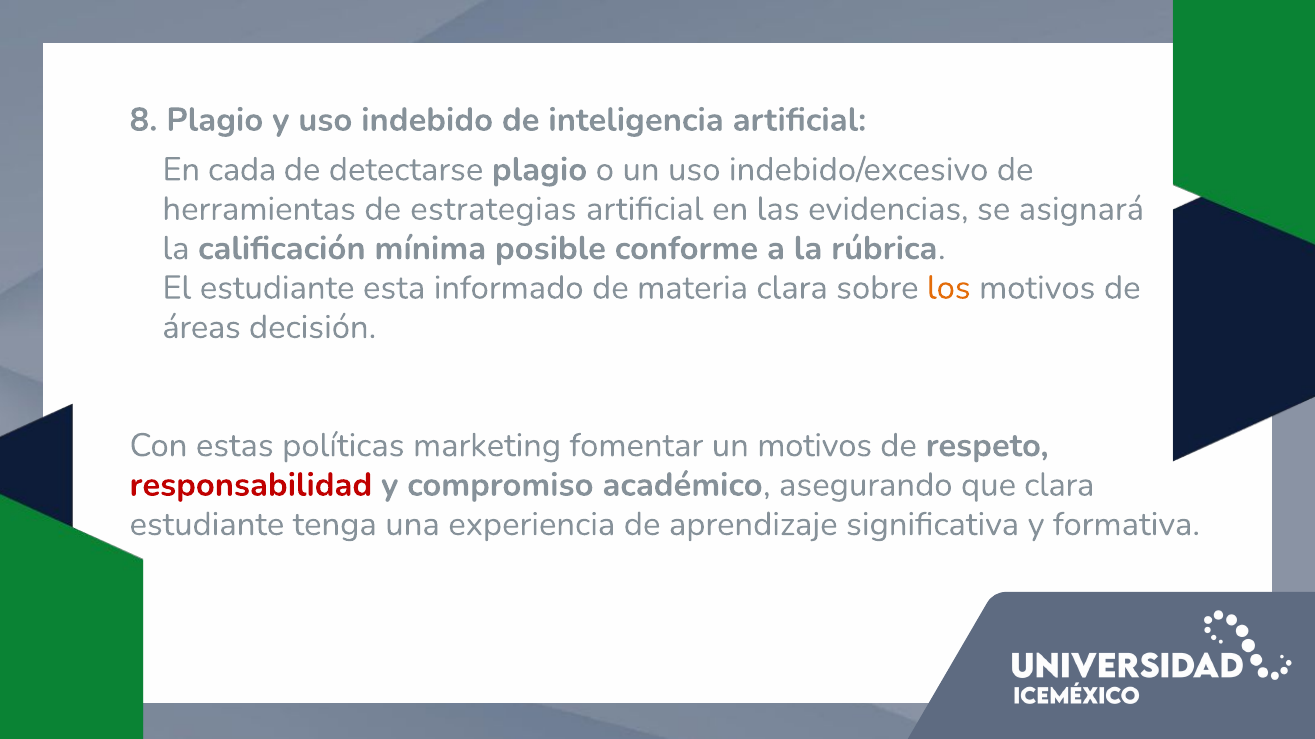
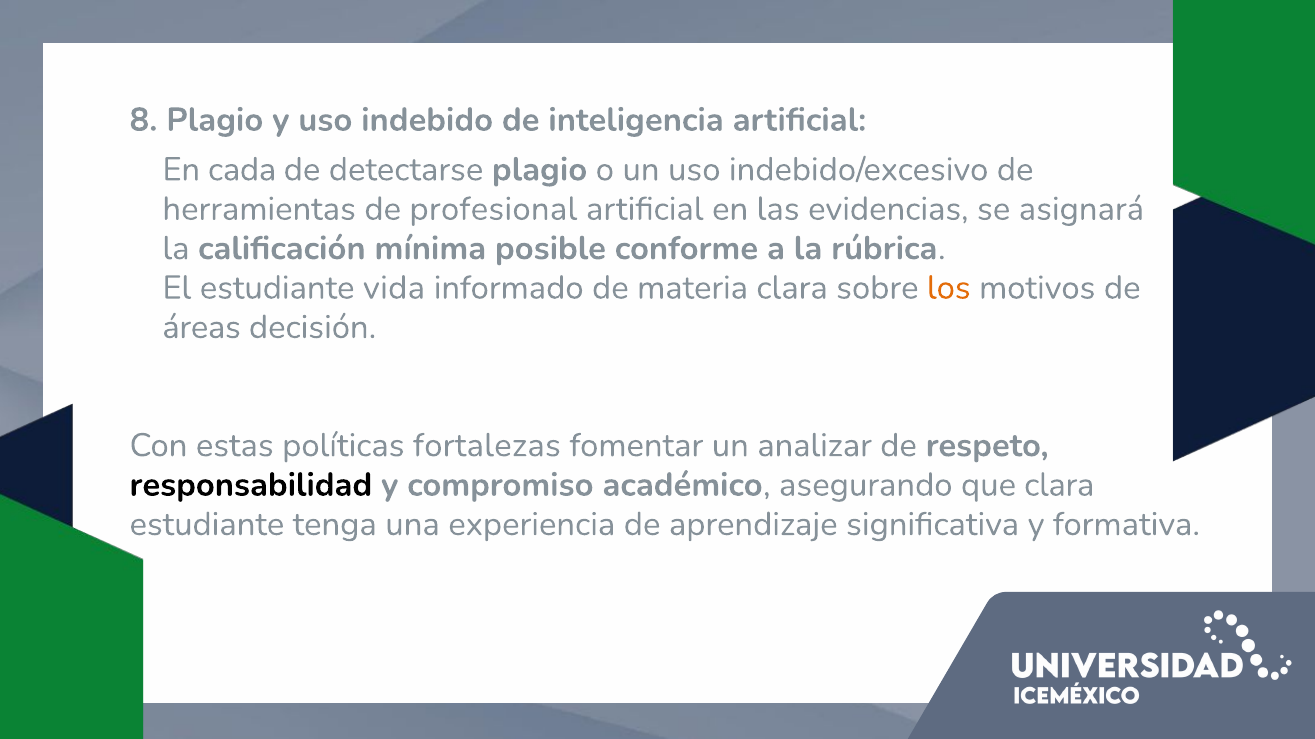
estrategias: estrategias -> profesional (493, 209)
esta: esta -> vida (394, 288)
marketing: marketing -> fortalezas (487, 446)
un motivos: motivos -> analizar (815, 446)
responsabilidad colour: red -> black (251, 485)
